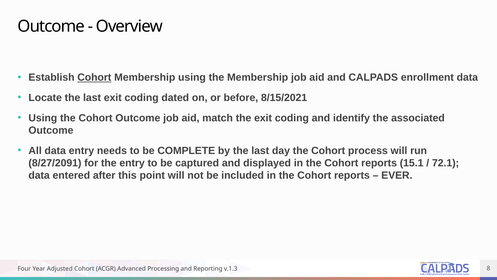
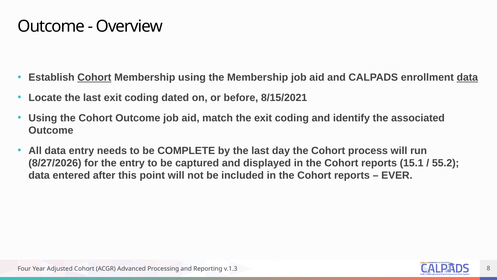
data underline: none -> present (467, 77)
8/27/2091: 8/27/2091 -> 8/27/2026 (55, 163)
72.1: 72.1 -> 55.2 (446, 163)
